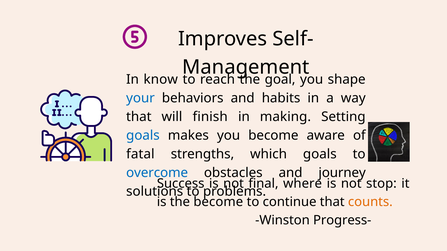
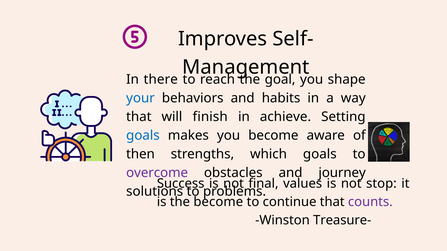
know: know -> there (161, 80)
making: making -> achieve (285, 117)
fatal: fatal -> then (140, 154)
overcome colour: blue -> purple (157, 173)
where: where -> values (303, 184)
counts colour: orange -> purple (370, 202)
Progress-: Progress- -> Treasure- (342, 221)
